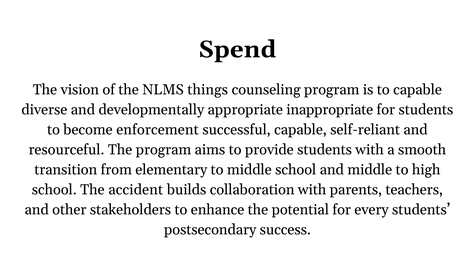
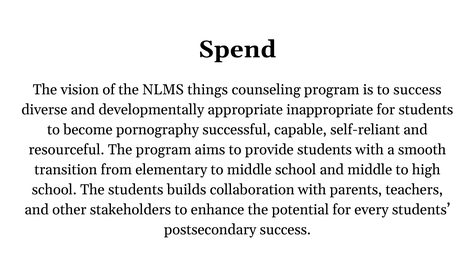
to capable: capable -> success (417, 90)
enforcement: enforcement -> pornography (158, 130)
The accident: accident -> students (136, 190)
